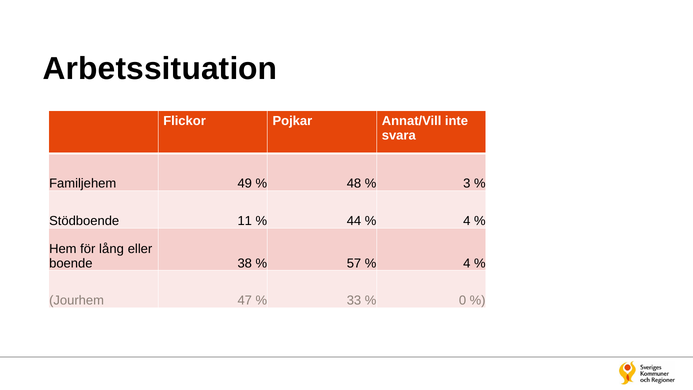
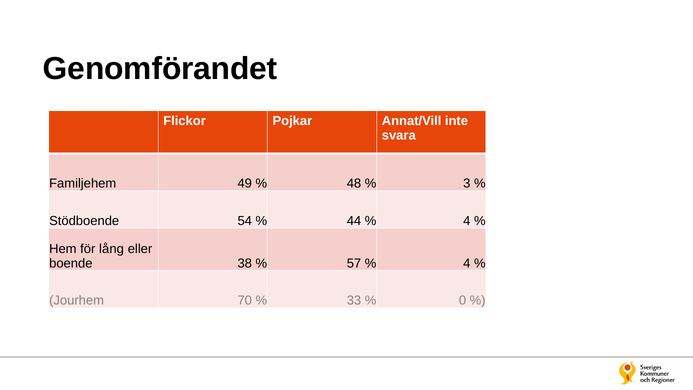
Arbetssituation: Arbetssituation -> Genomförandet (160, 69)
11: 11 -> 54 (245, 221)
47: 47 -> 70 (245, 301)
